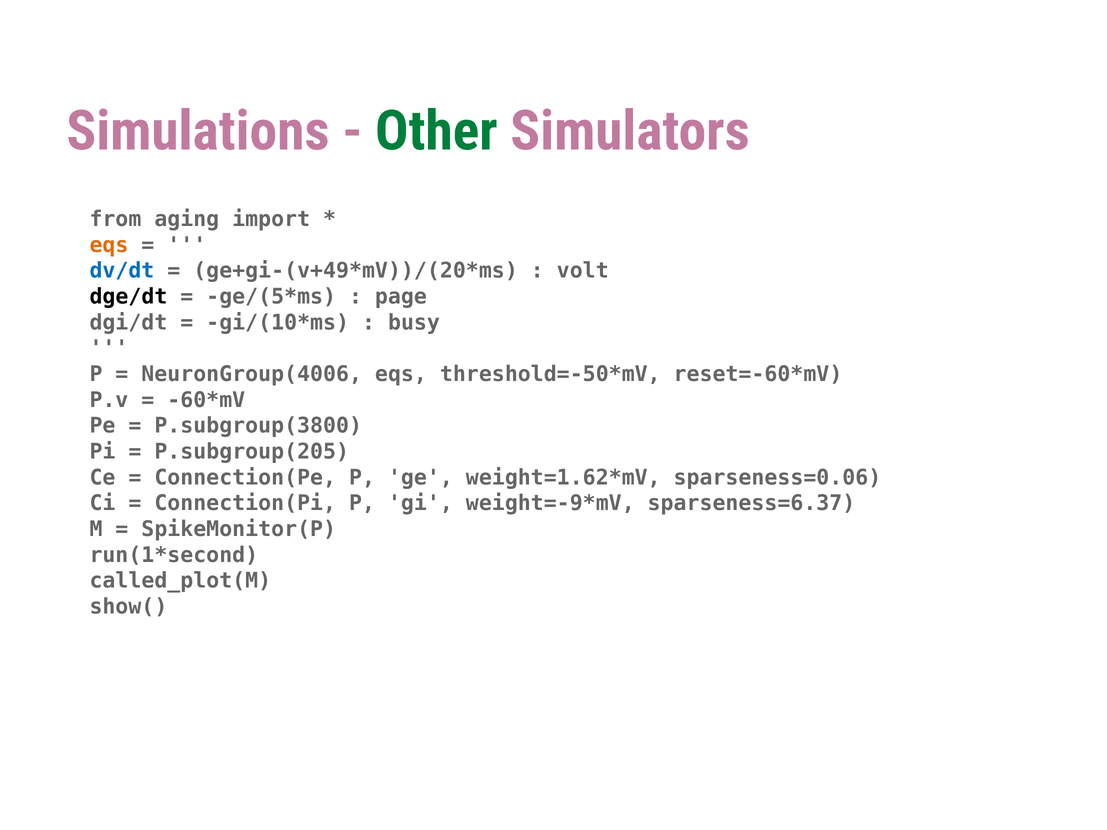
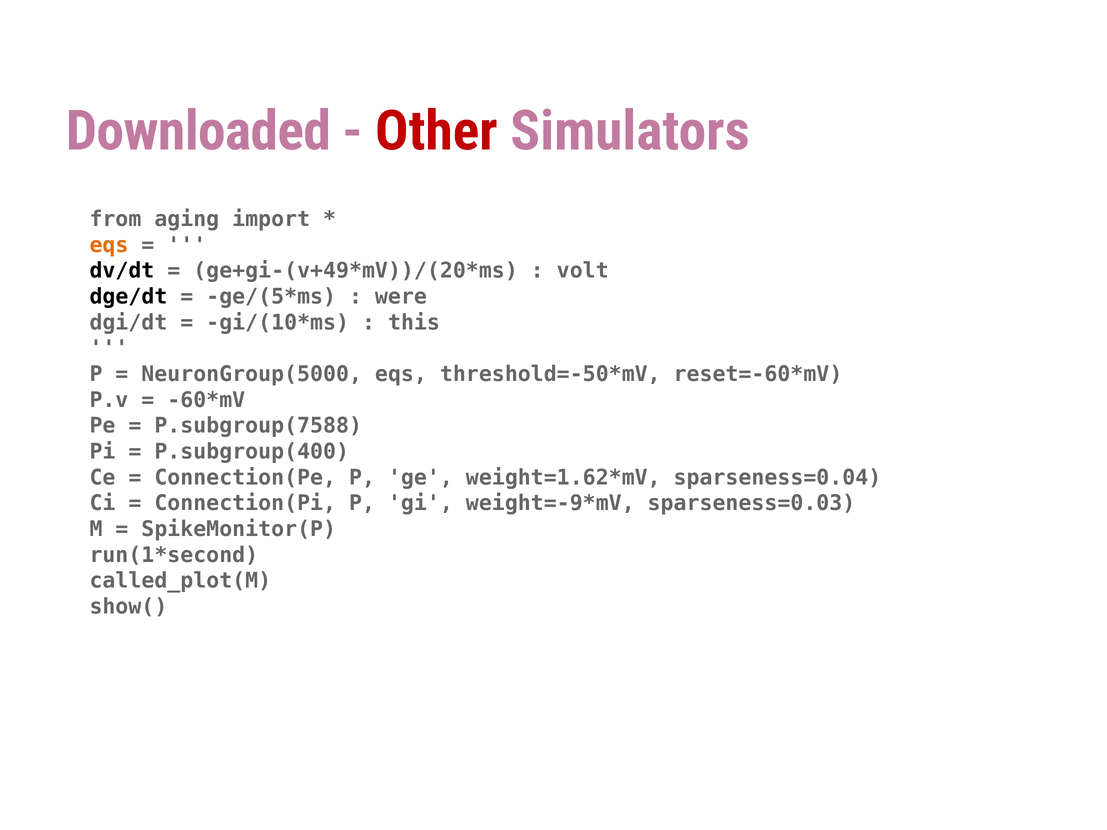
Simulations: Simulations -> Downloaded (198, 131)
Other colour: green -> red (436, 131)
dv/dt colour: blue -> black (122, 271)
page: page -> were (401, 297)
busy: busy -> this (414, 323)
NeuronGroup(4006: NeuronGroup(4006 -> NeuronGroup(5000 (252, 374)
P.subgroup(3800: P.subgroup(3800 -> P.subgroup(7588 (258, 426)
P.subgroup(205: P.subgroup(205 -> P.subgroup(400 (252, 452)
sparseness=0.06: sparseness=0.06 -> sparseness=0.04 (777, 478)
sparseness=6.37: sparseness=6.37 -> sparseness=0.03 (751, 504)
